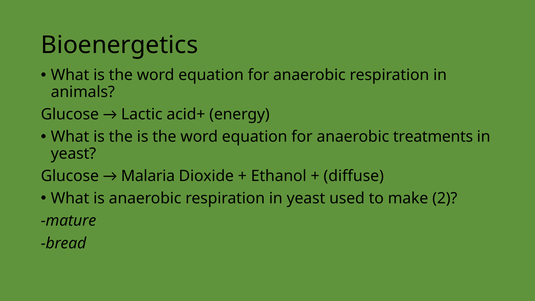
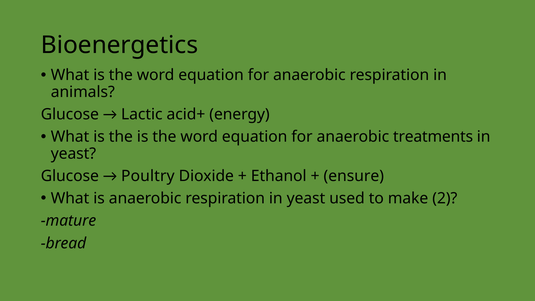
Malaria: Malaria -> Poultry (148, 176)
diffuse: diffuse -> ensure (354, 176)
